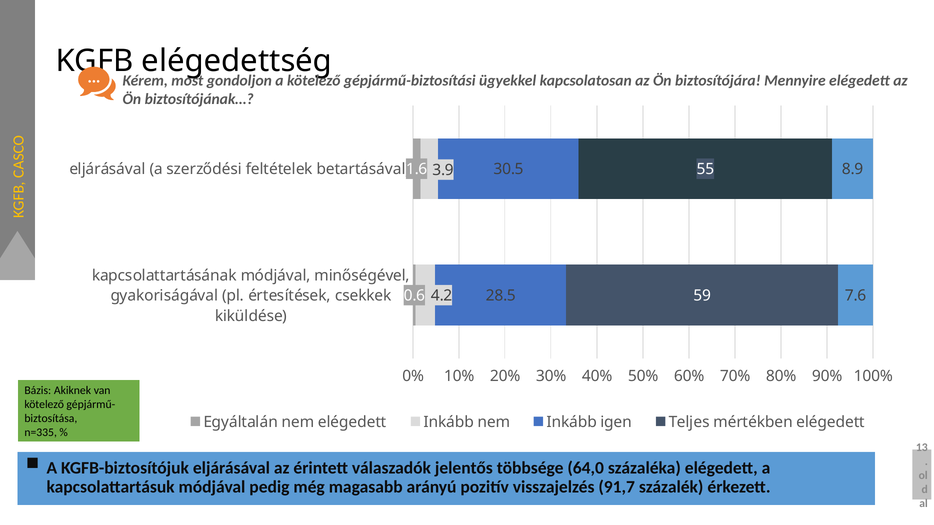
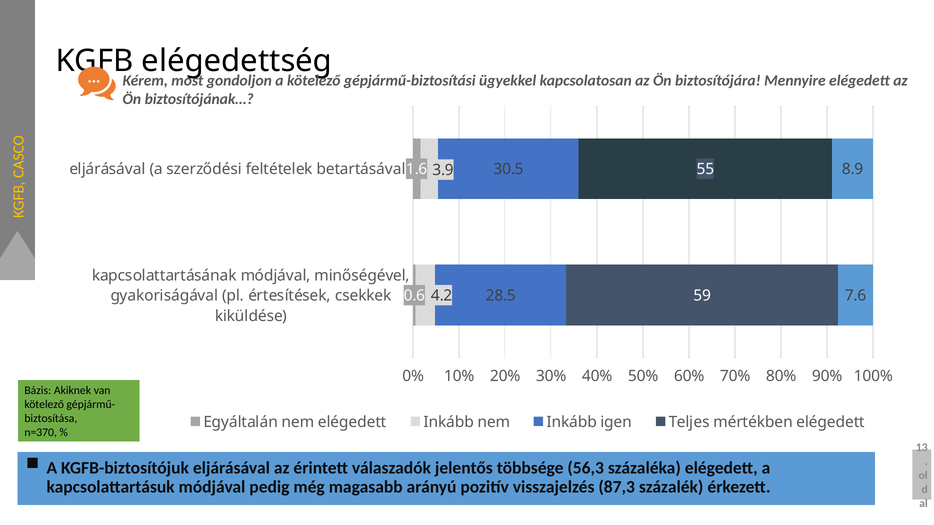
n=335: n=335 -> n=370 (41, 433)
64,0: 64,0 -> 56,3 (586, 468)
91,7: 91,7 -> 87,3 (617, 487)
